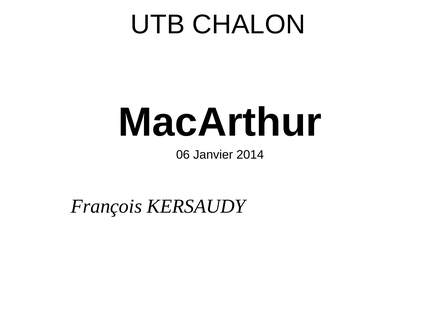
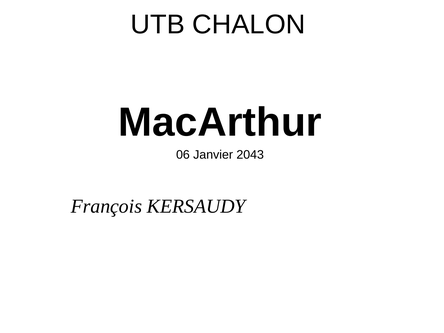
2014: 2014 -> 2043 (250, 155)
